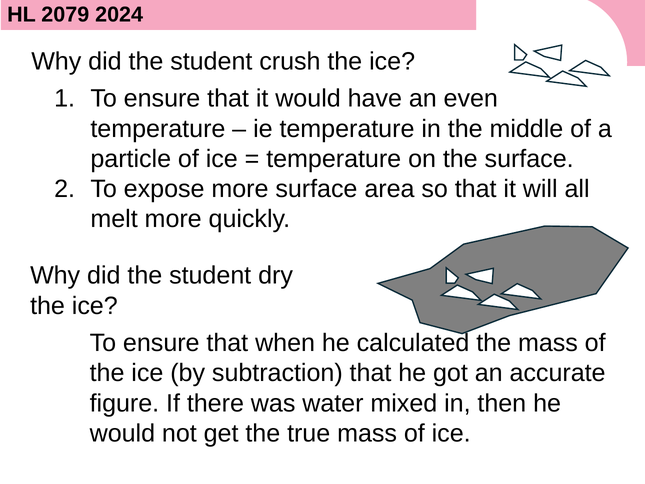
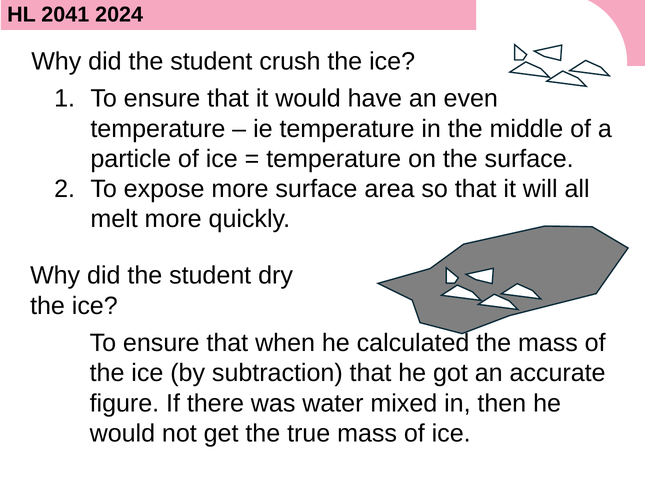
2079: 2079 -> 2041 (65, 15)
